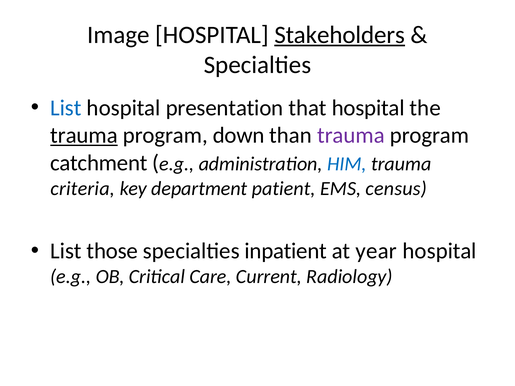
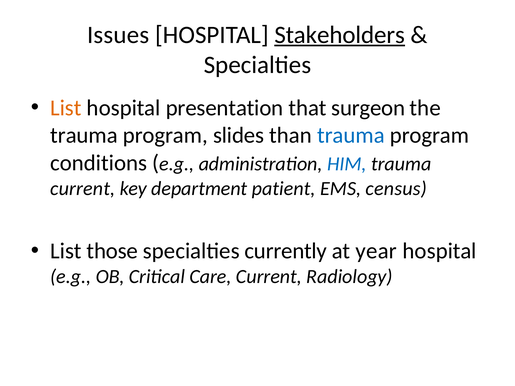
Image: Image -> Issues (118, 35)
List colour: blue -> orange (66, 108)
that hospital: hospital -> surgeon (368, 108)
trauma underline: present -> none (84, 136)
down: down -> slides (239, 136)
trauma colour: purple -> blue (351, 136)
catchment: catchment -> conditions (99, 163)
criteria: criteria -> current (83, 189)
inpatient: inpatient -> currently (286, 251)
